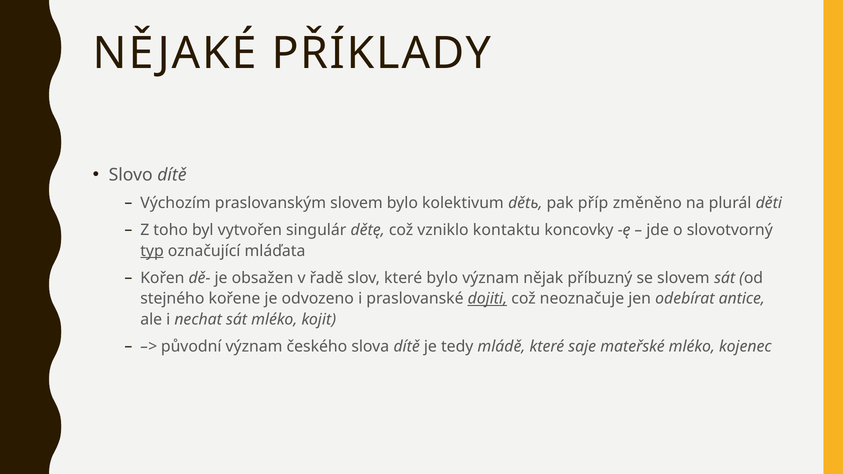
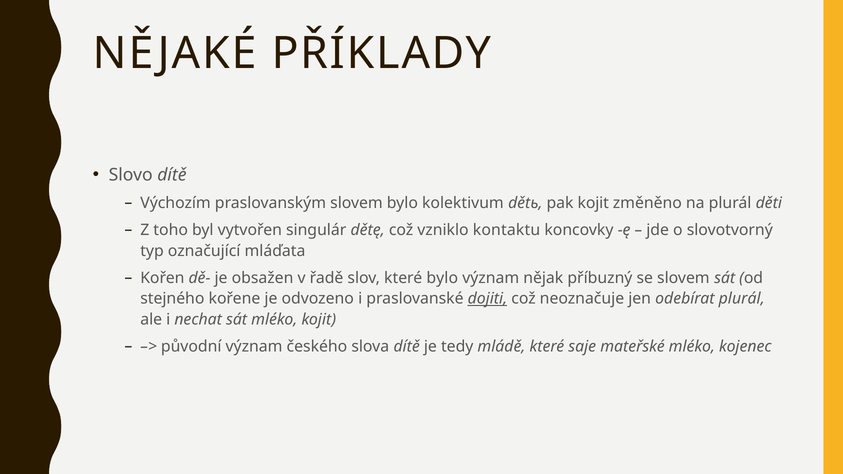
pak příp: příp -> kojit (593, 203)
typ underline: present -> none (152, 251)
odebírat antice: antice -> plurál (742, 299)
